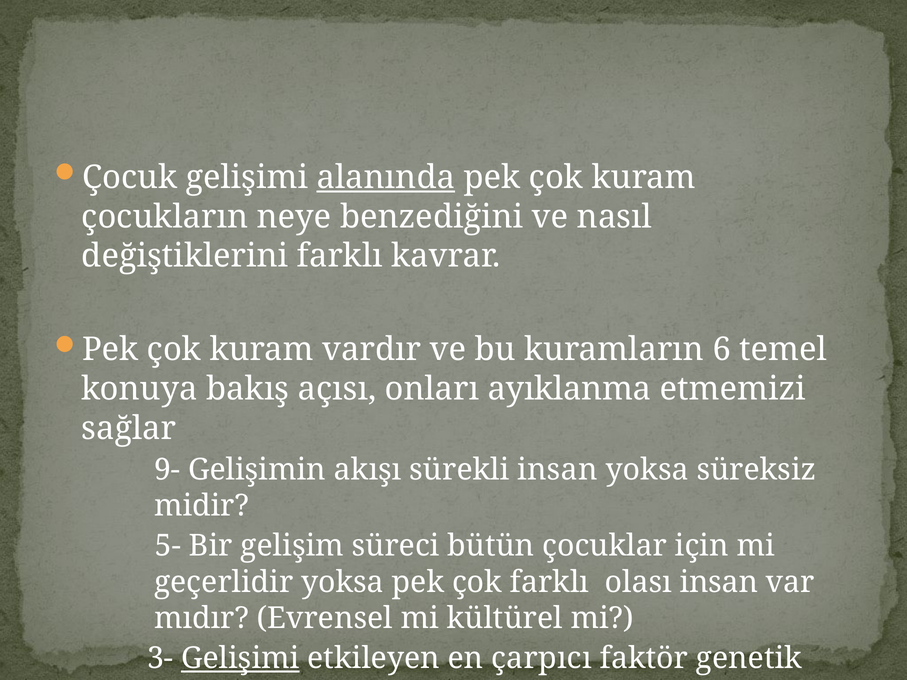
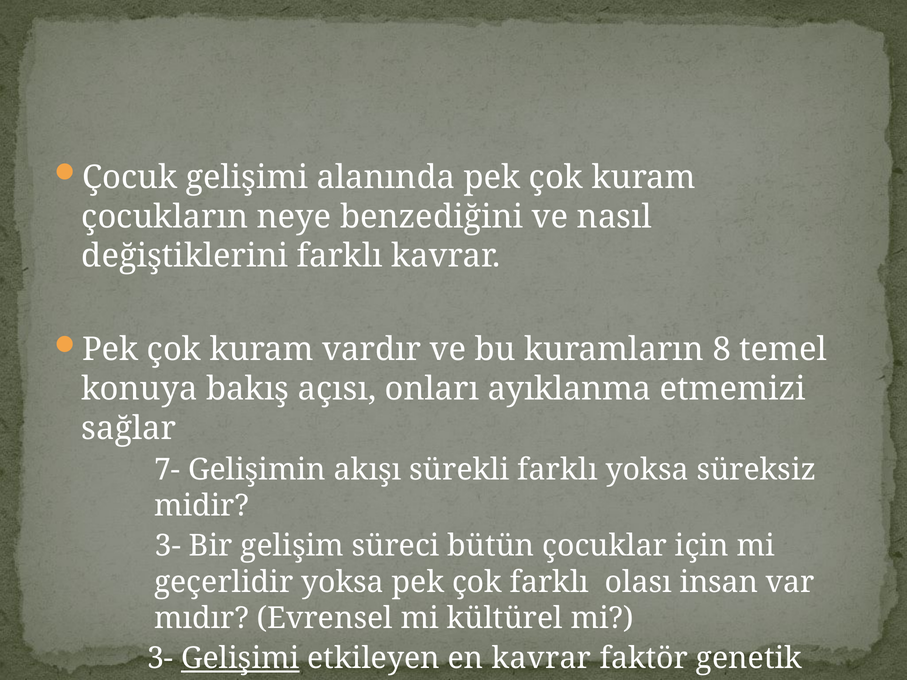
alanında underline: present -> none (386, 178)
6: 6 -> 8 (722, 350)
9-: 9- -> 7- (167, 470)
sürekli insan: insan -> farklı (557, 470)
5-: 5- -> 3- (168, 546)
en çarpıcı: çarpıcı -> kavrar (542, 659)
